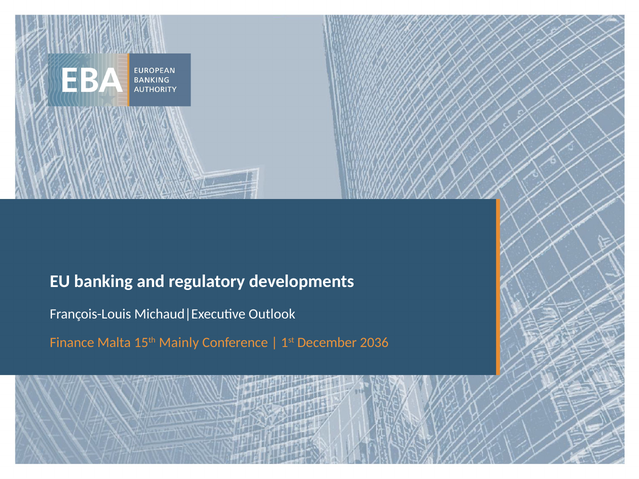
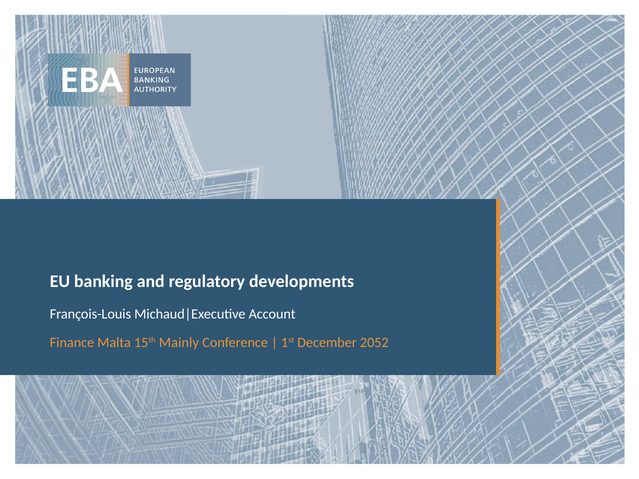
Outlook: Outlook -> Account (272, 314)
2036: 2036 -> 2052 (374, 343)
